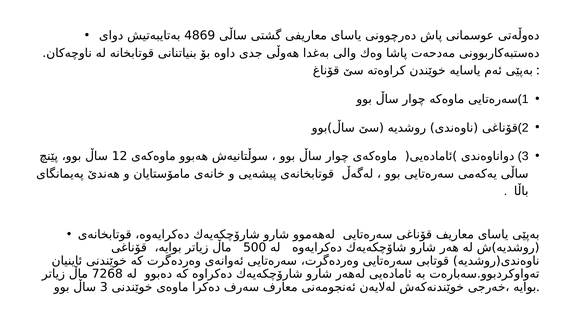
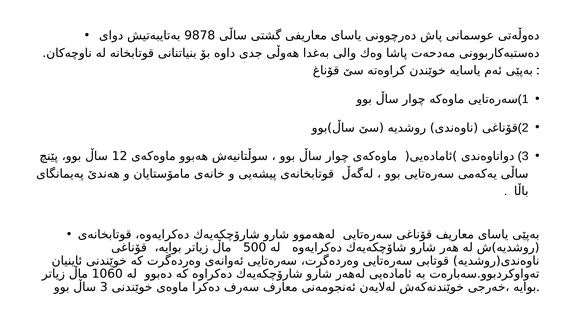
4869: 4869 -> 9878 (200, 35)
7268: 7268 -> 1060 (107, 274)
